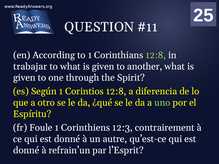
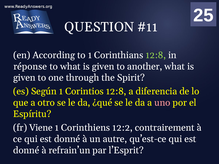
trabajar: trabajar -> réponse (30, 67)
uno colour: light green -> pink (162, 103)
Foule: Foule -> Viene (41, 128)
12:3: 12:3 -> 12:2 (122, 128)
